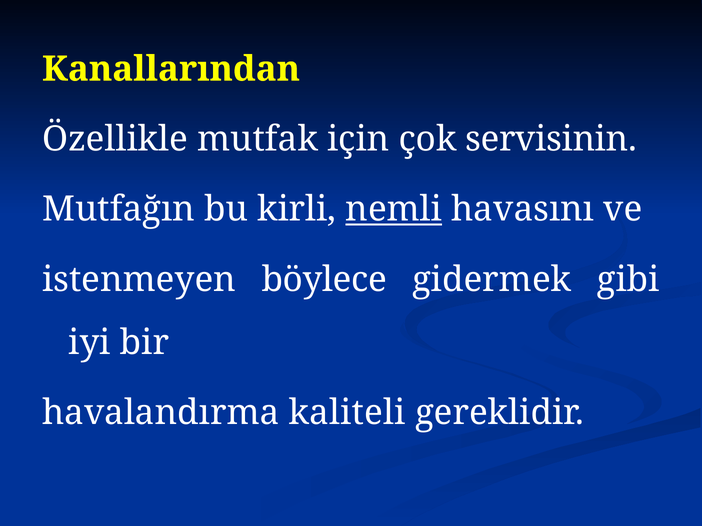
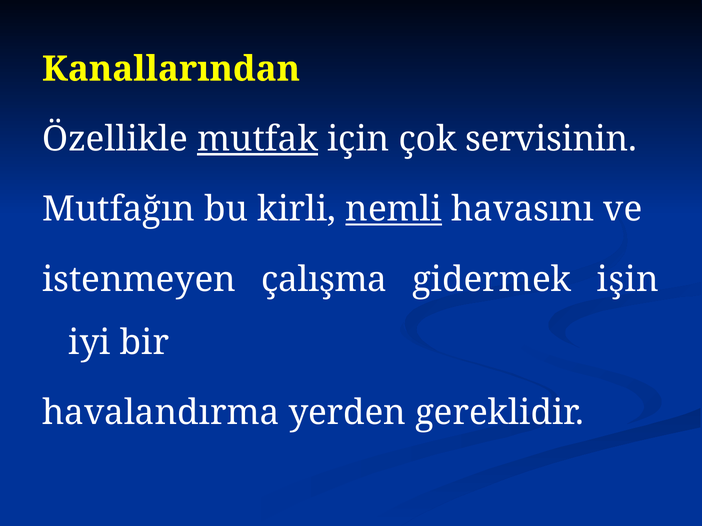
mutfak underline: none -> present (258, 139)
böylece: böylece -> çalışma (324, 280)
gibi: gibi -> işin (628, 280)
kaliteli: kaliteli -> yerden (347, 413)
